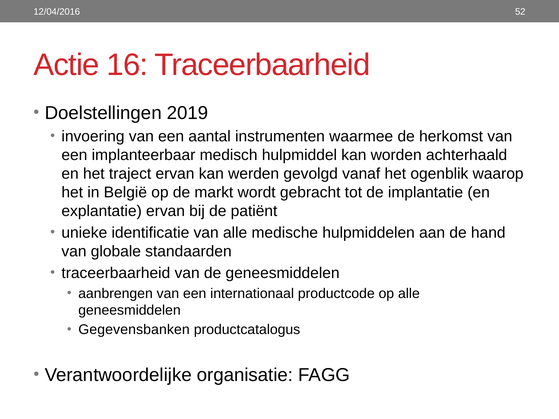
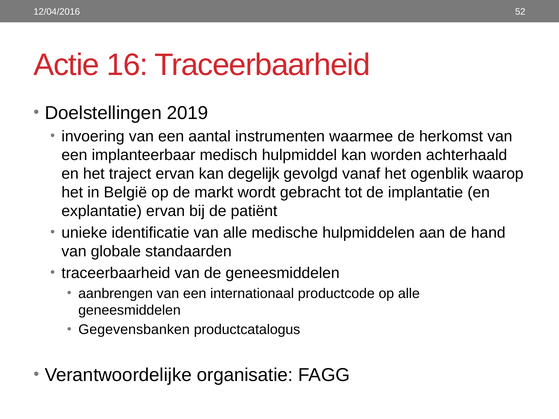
werden: werden -> degelijk (254, 174)
